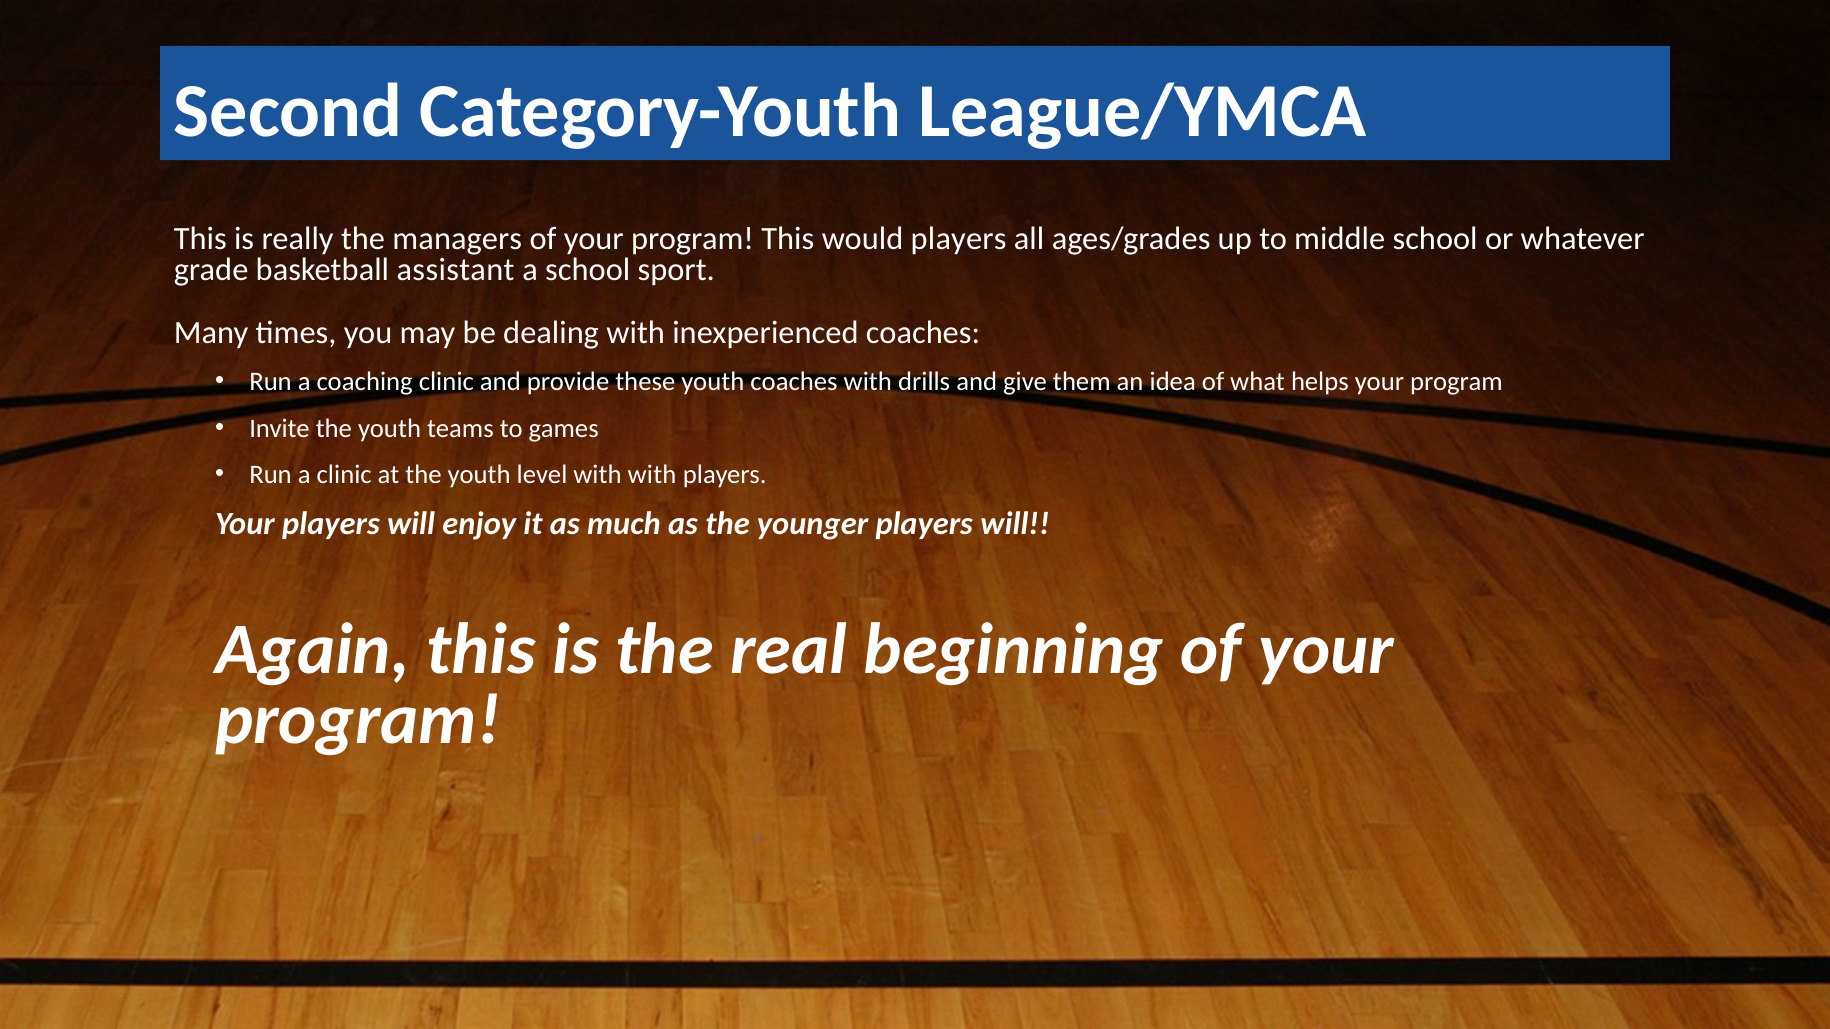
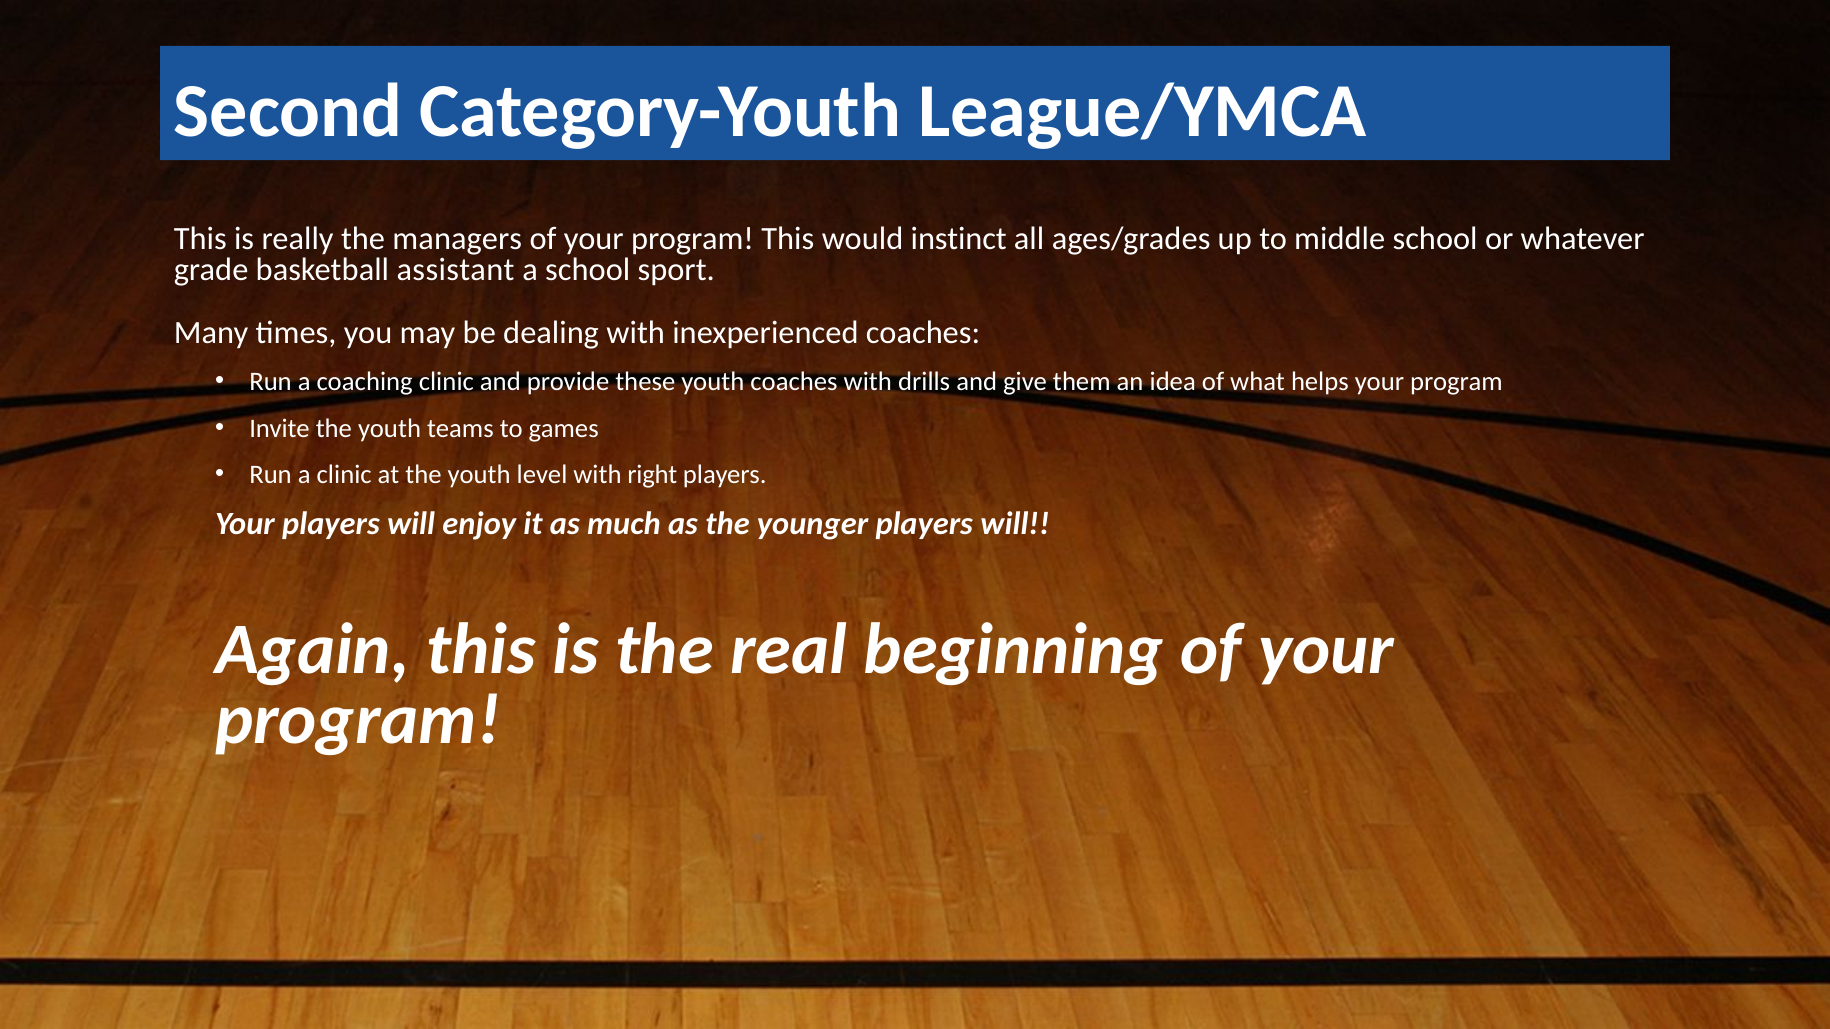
would players: players -> instinct (959, 239)
with with: with -> right (652, 475)
